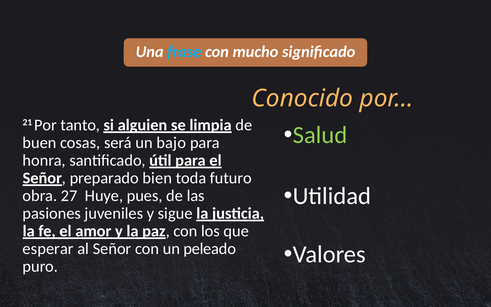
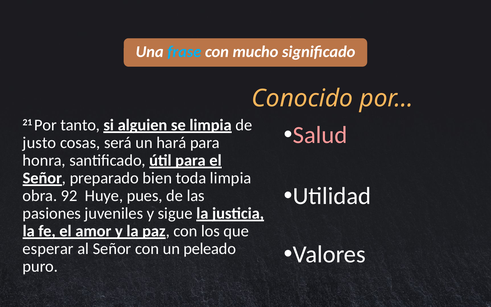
Salud colour: light green -> pink (320, 135)
buen: buen -> justo (39, 143)
bajo: bajo -> hará (171, 143)
toda futuro: futuro -> limpia (231, 178)
27: 27 -> 92 (69, 196)
